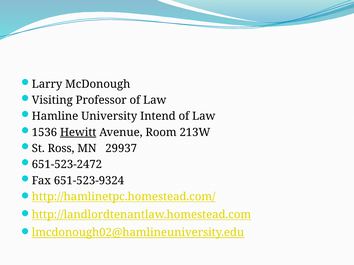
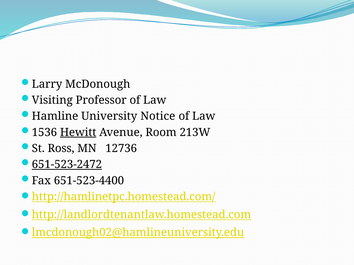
Intend: Intend -> Notice (158, 116)
29937: 29937 -> 12736 (121, 149)
651-523-2472 underline: none -> present (67, 165)
651-523-9324: 651-523-9324 -> 651-523-4400 (89, 181)
